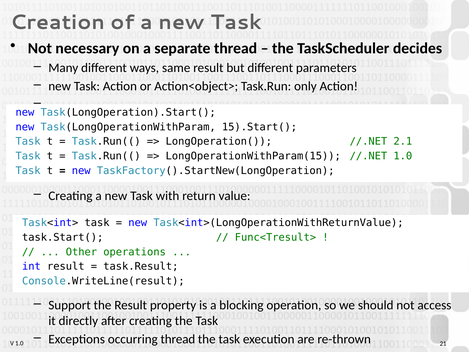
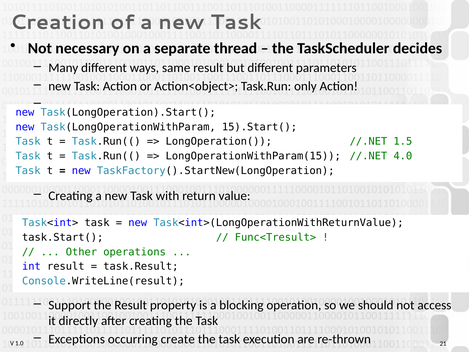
2.1: 2.1 -> 1.5 (403, 141)
//.NET 1.0: 1.0 -> 4.0 (403, 156)
occurring thread: thread -> create (178, 339)
